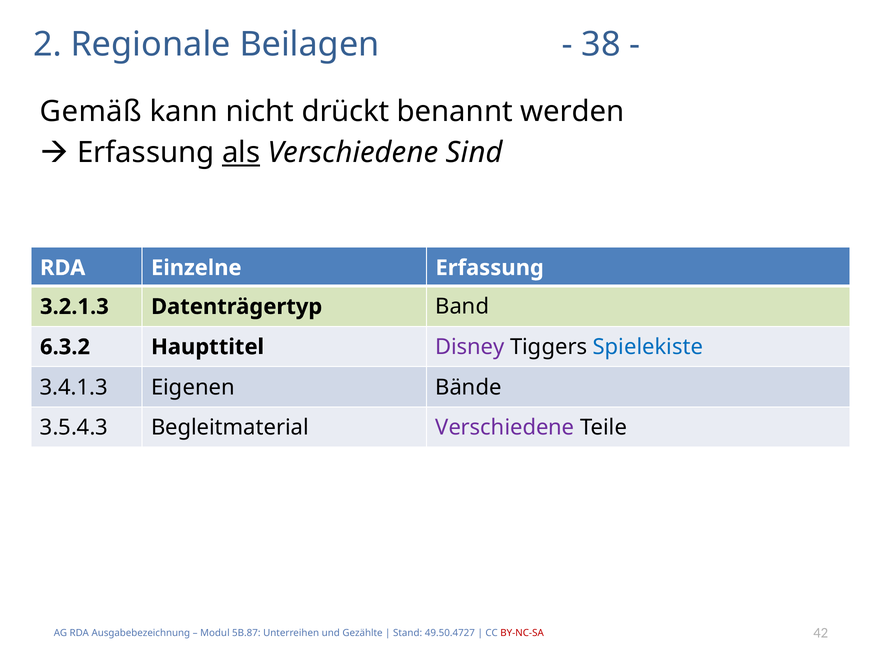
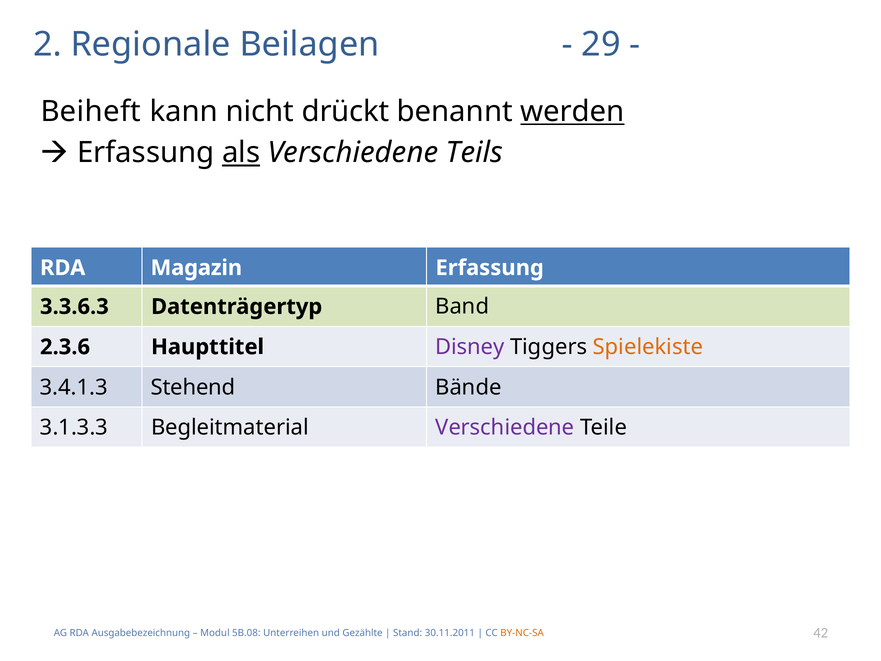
38: 38 -> 29 (601, 45)
Gemäß: Gemäß -> Beiheft (91, 112)
werden underline: none -> present (572, 112)
Sind: Sind -> Teils (474, 153)
Einzelne: Einzelne -> Magazin (196, 268)
3.2.1.3: 3.2.1.3 -> 3.3.6.3 (74, 307)
6.3.2: 6.3.2 -> 2.3.6 (65, 347)
Spielekiste colour: blue -> orange (648, 347)
Eigenen: Eigenen -> Stehend (193, 387)
3.5.4.3: 3.5.4.3 -> 3.1.3.3 (74, 427)
5B.87: 5B.87 -> 5B.08 (246, 633)
49.50.4727: 49.50.4727 -> 30.11.2011 (450, 633)
BY-NC-SA colour: red -> orange (522, 633)
